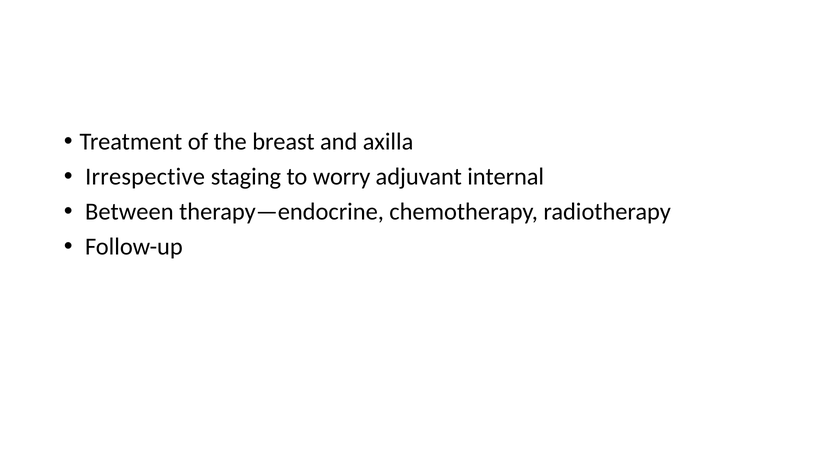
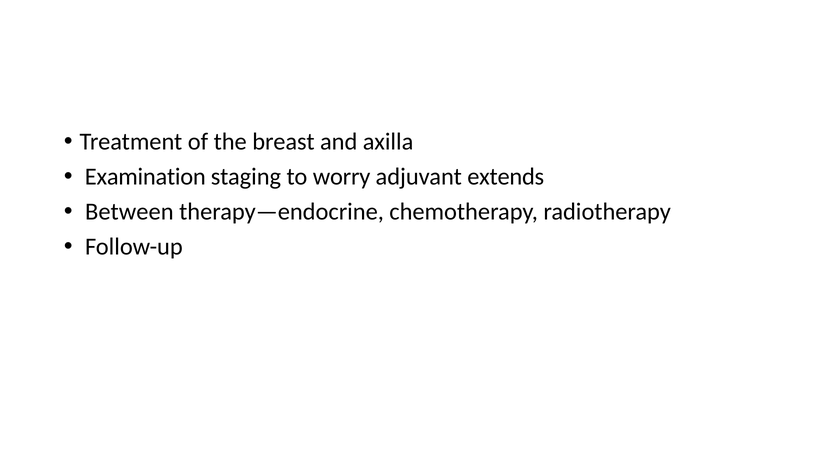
Irrespective: Irrespective -> Examination (145, 177)
internal: internal -> extends (506, 177)
